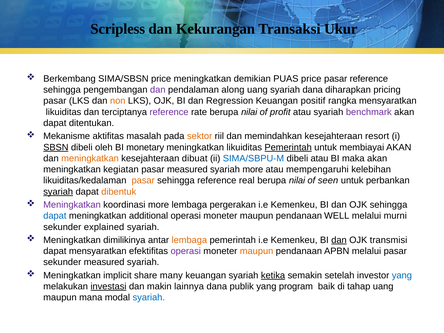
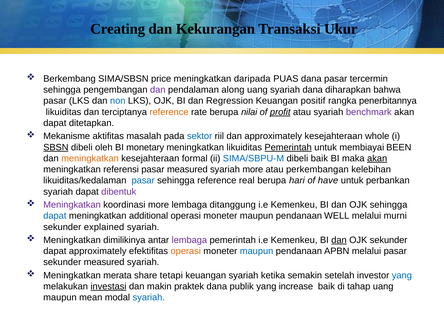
Scripless: Scripless -> Creating (118, 29)
demikian: demikian -> daripada (252, 79)
PUAS price: price -> dana (311, 79)
pasar reference: reference -> tercermin (369, 79)
pricing: pricing -> bahwa (387, 90)
non colour: orange -> blue (118, 101)
rangka mensyaratkan: mensyaratkan -> penerbitannya (388, 101)
reference colour: purple -> orange (169, 112)
profit underline: none -> present (280, 112)
ditentukan: ditentukan -> ditetapkan (92, 123)
sektor colour: orange -> blue (200, 136)
dan memindahkan: memindahkan -> approximately (273, 136)
resort: resort -> whole (377, 136)
membiayai AKAN: AKAN -> BEEN (399, 147)
dibuat: dibuat -> formal (195, 158)
dibeli atau: atau -> baik (319, 158)
akan underline: none -> present (377, 158)
kegiatan: kegiatan -> referensi (121, 169)
mempengaruhi: mempengaruhi -> perkembangan (317, 169)
pasar colour: orange -> blue (143, 181)
nilai: nilai -> hari (297, 181)
seen: seen -> have (328, 181)
syariah underline: present -> none (58, 192)
dibentuk colour: orange -> purple (119, 192)
pergerakan: pergerakan -> ditanggung (233, 205)
lembaga colour: orange -> purple (189, 240)
OJK transmisi: transmisi -> sekunder (389, 240)
dapat mensyaratkan: mensyaratkan -> approximately (98, 251)
operasi colour: purple -> orange (186, 251)
maupun colour: orange -> blue (257, 251)
implicit: implicit -> merata (117, 275)
many: many -> tetapi (171, 275)
ketika underline: present -> none (273, 275)
lainnya: lainnya -> praktek (189, 286)
program: program -> increase (296, 286)
mana: mana -> mean (91, 298)
